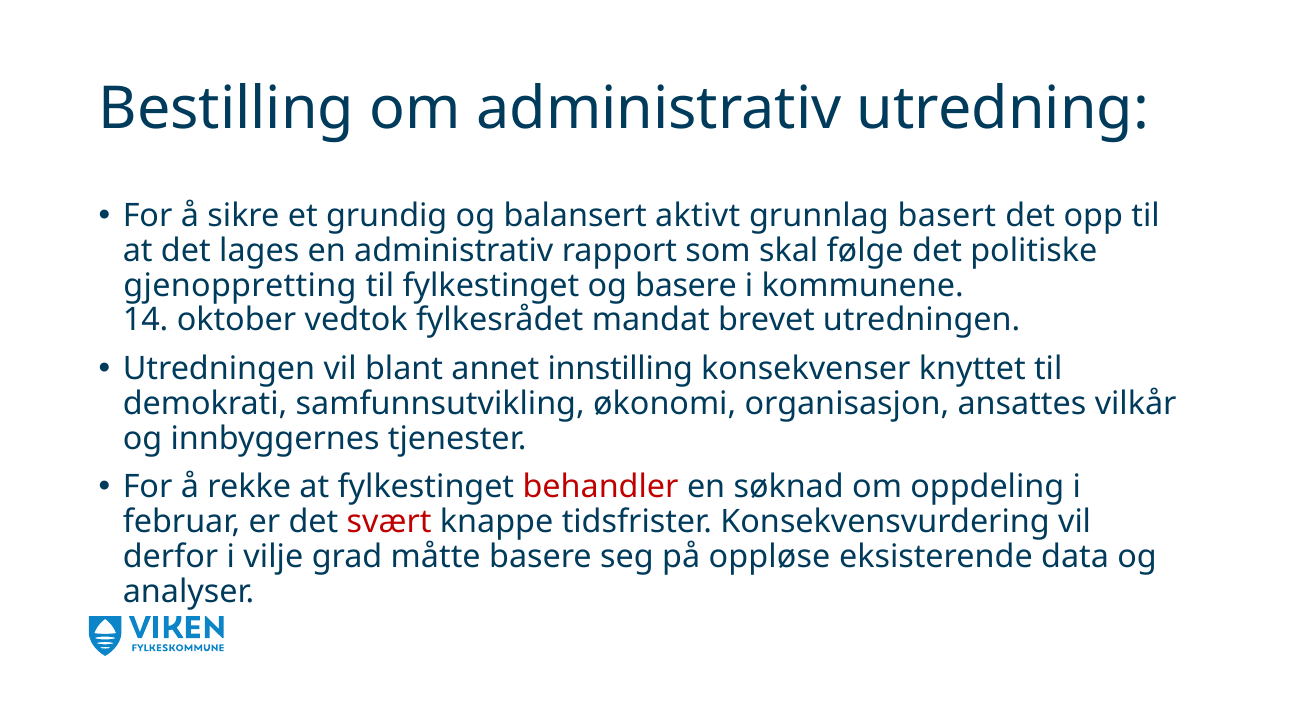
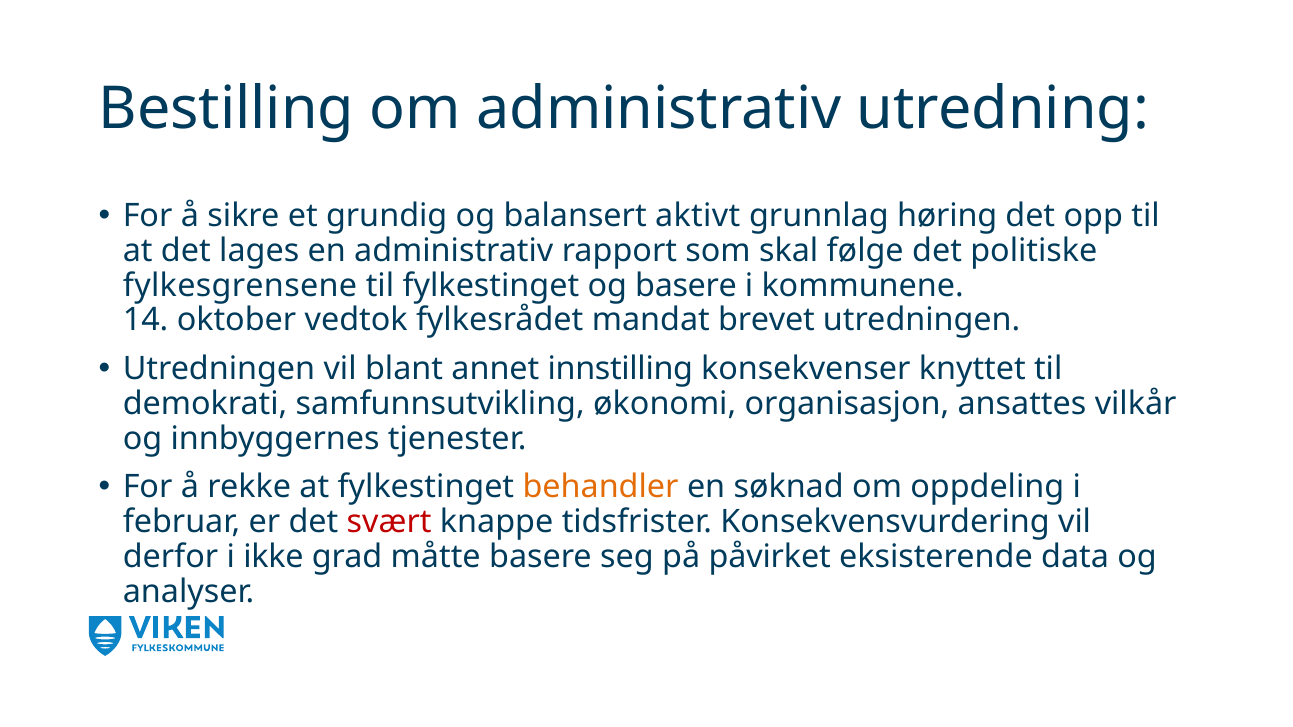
basert: basert -> høring (947, 216)
gjenoppretting: gjenoppretting -> fylkesgrensene (240, 286)
behandler colour: red -> orange (601, 487)
vilje: vilje -> ikke (273, 557)
oppløse: oppløse -> påvirket (770, 557)
